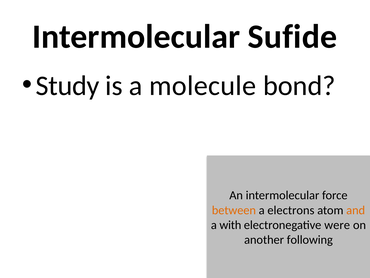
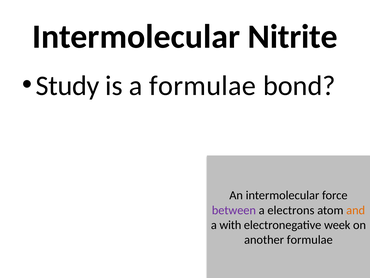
Sufide: Sufide -> Nitrite (293, 37)
a molecule: molecule -> formulae (203, 86)
between colour: orange -> purple (234, 210)
were: were -> week (337, 225)
another following: following -> formulae (310, 239)
